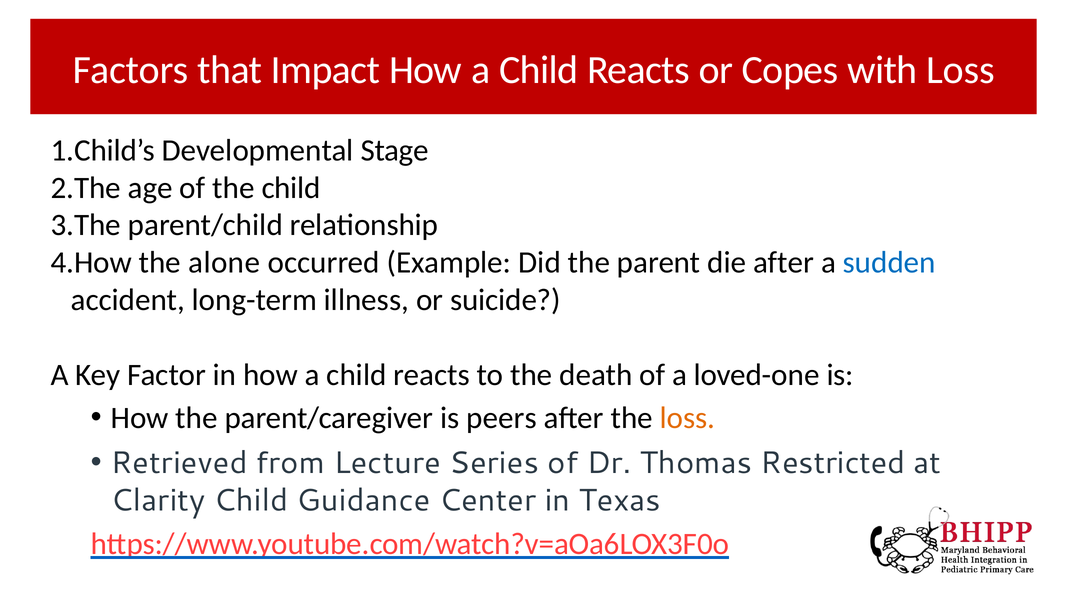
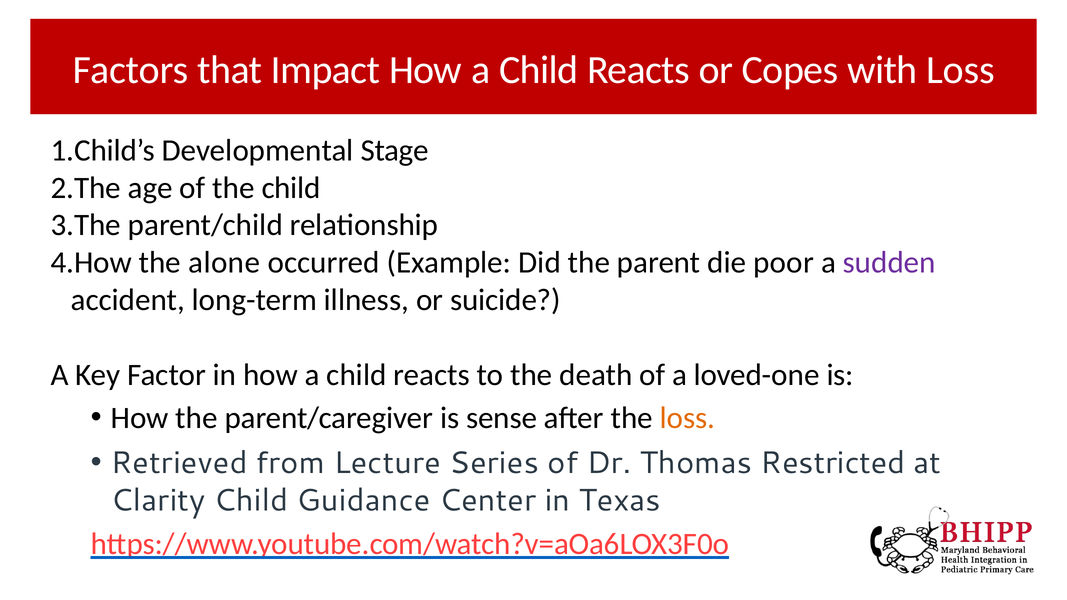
die after: after -> poor (783, 263)
sudden colour: blue -> purple (889, 263)
peers: peers -> sense (502, 418)
